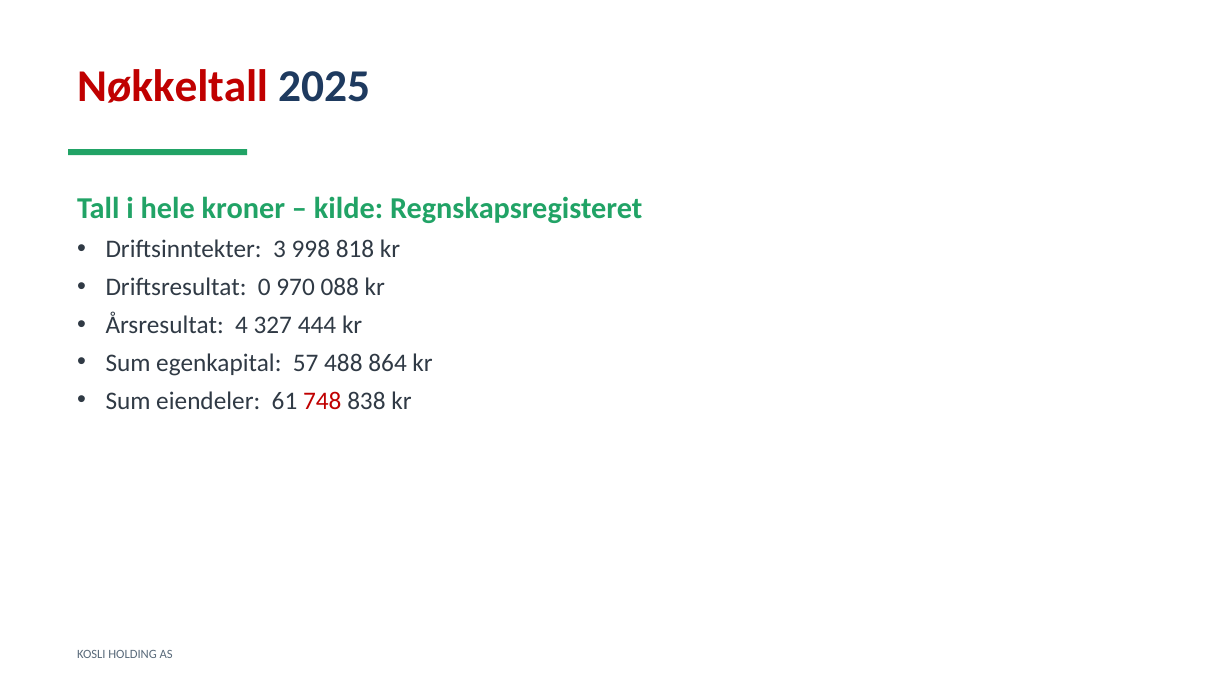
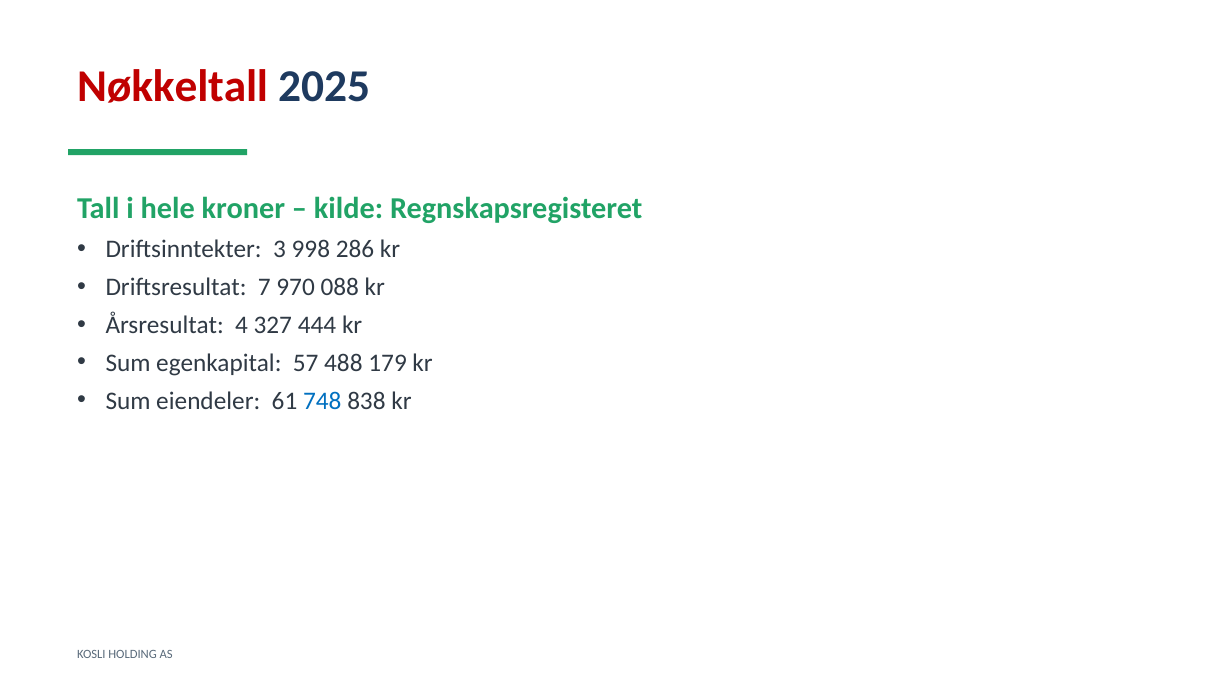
818: 818 -> 286 (355, 249)
0: 0 -> 7 (264, 287)
864: 864 -> 179 (388, 363)
748 colour: red -> blue (322, 401)
